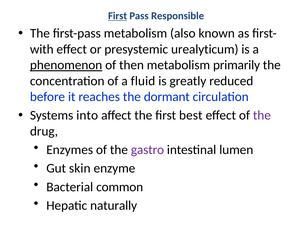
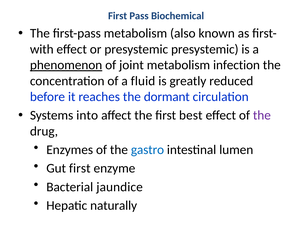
First underline: present -> none (118, 16)
Responsible: Responsible -> Biochemical (178, 16)
presystemic urealyticum: urealyticum -> presystemic (205, 49)
then: then -> joint (131, 65)
primarily: primarily -> infection (237, 65)
gastro colour: purple -> blue (147, 150)
Gut skin: skin -> first (80, 169)
common: common -> jaundice (120, 187)
